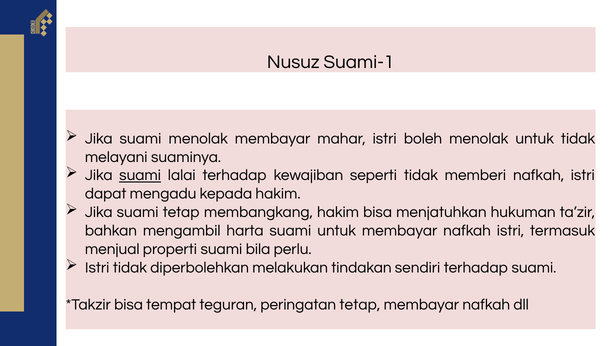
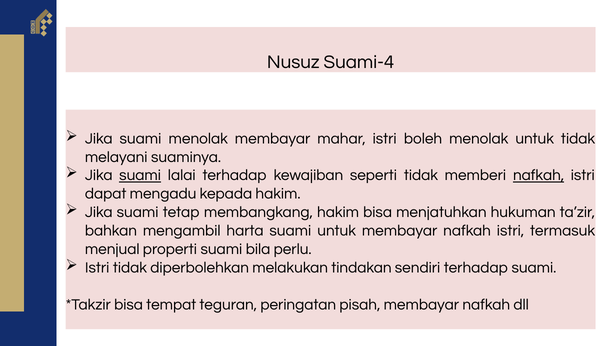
Suami-1: Suami-1 -> Suami-4 (359, 62)
nafkah underline: none -> present (539, 175)
peringatan tetap: tetap -> pisah (360, 305)
